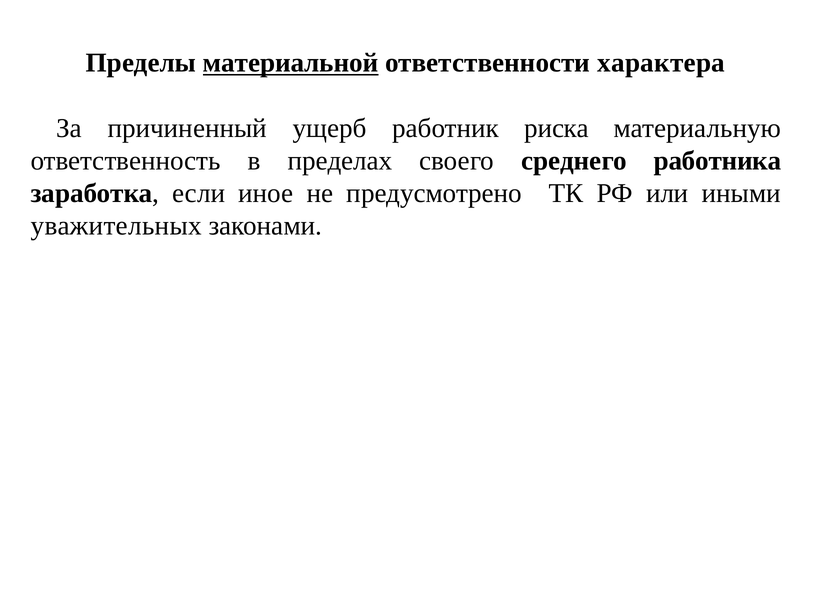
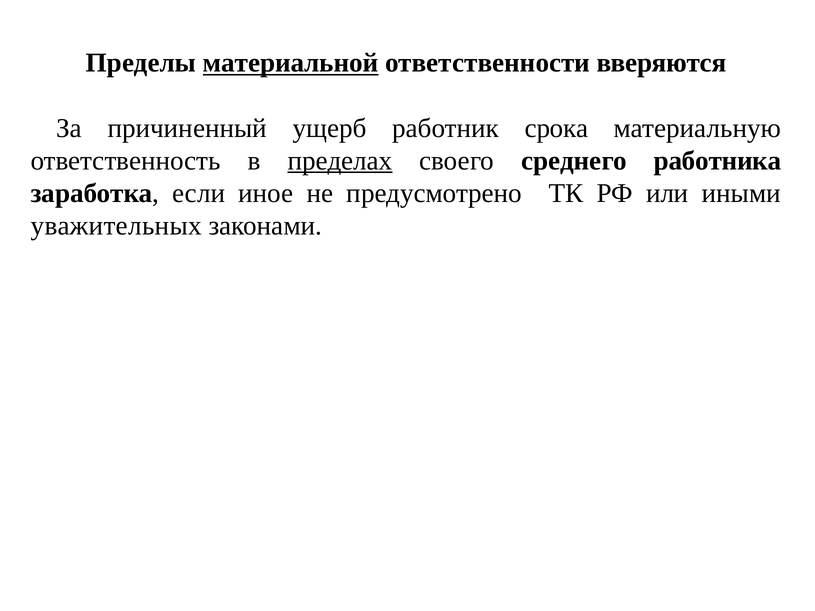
характера: характера -> вверяются (661, 63)
риска: риска -> срока (557, 128)
пределах underline: none -> present (340, 161)
